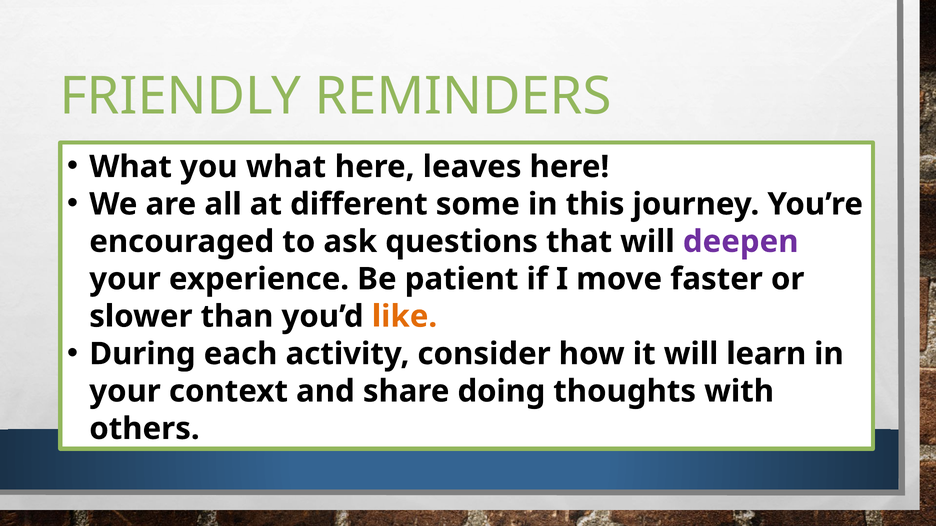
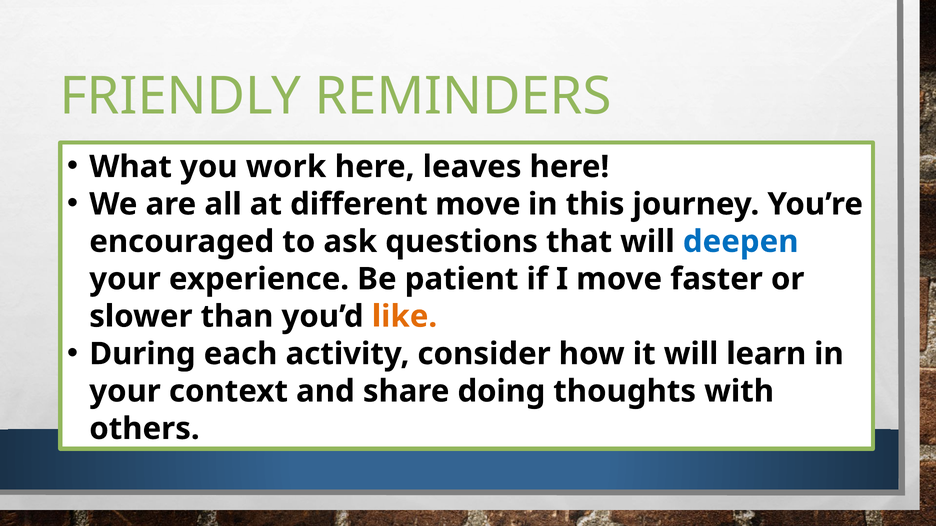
you what: what -> work (286, 167)
different some: some -> move (478, 204)
deepen colour: purple -> blue (741, 242)
